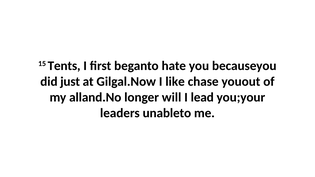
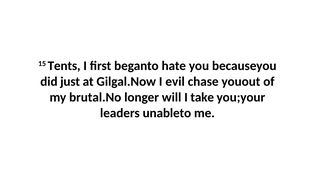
like: like -> evil (175, 82)
alland.No: alland.No -> brutal.No (95, 97)
lead: lead -> take (202, 97)
